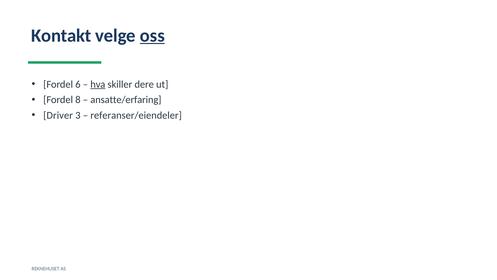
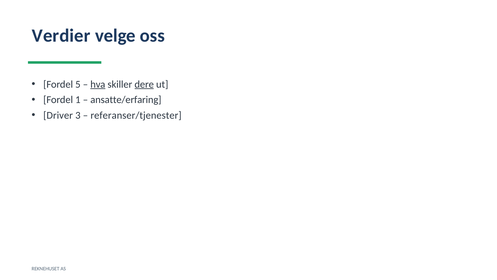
Kontakt: Kontakt -> Verdier (61, 35)
oss underline: present -> none (152, 35)
6: 6 -> 5 (78, 84)
dere underline: none -> present (144, 84)
8: 8 -> 1 (78, 100)
referanser/eiendeler: referanser/eiendeler -> referanser/tjenester (136, 115)
